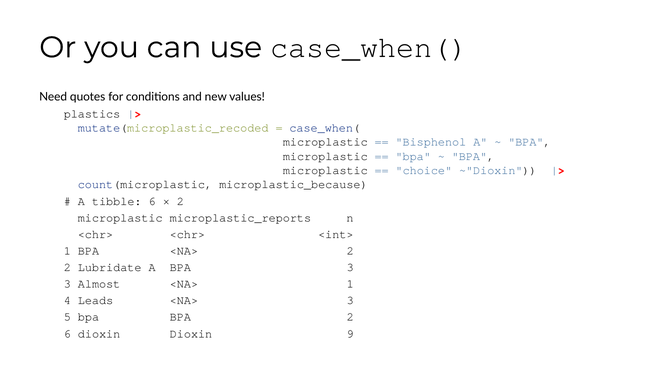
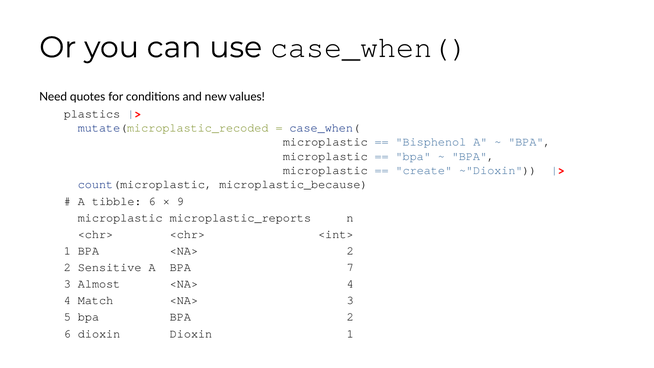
choice: choice -> create (424, 170)
2: 2 -> 9 (180, 201)
Lubridate: Lubridate -> Sensitive (110, 267)
BPA 3: 3 -> 7 (350, 267)
<NA> 1: 1 -> 4 (350, 284)
Leads: Leads -> Match (96, 300)
Dioxin 9: 9 -> 1 (350, 334)
